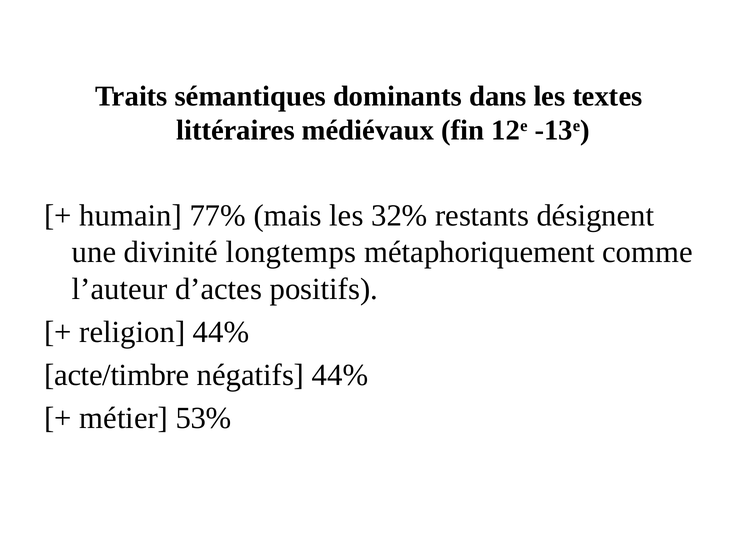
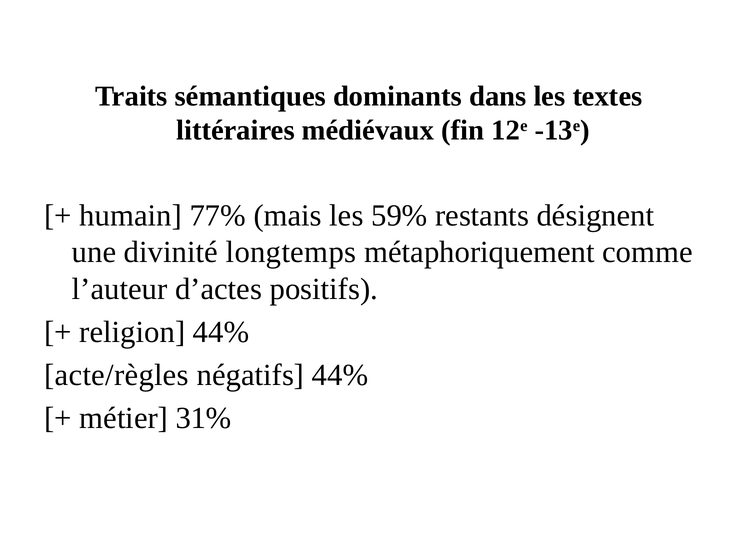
32%: 32% -> 59% (399, 216)
acte/timbre: acte/timbre -> acte/règles (117, 376)
53%: 53% -> 31% (204, 419)
